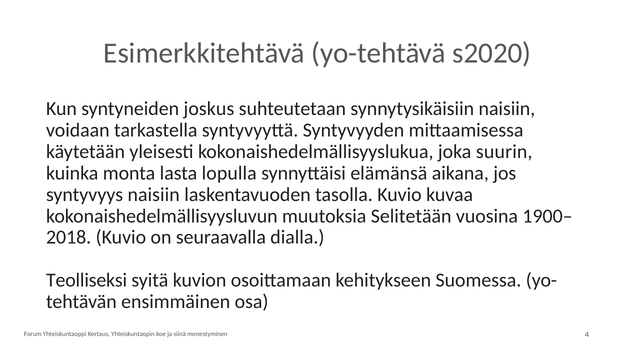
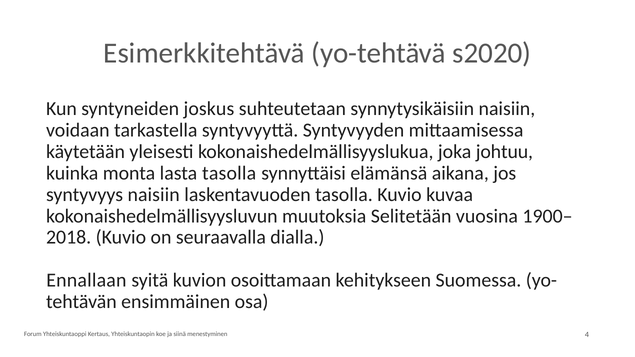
suurin: suurin -> johtuu (504, 152)
lasta lopulla: lopulla -> tasolla (229, 173)
Teolliseksi: Teolliseksi -> Ennallaan (86, 280)
